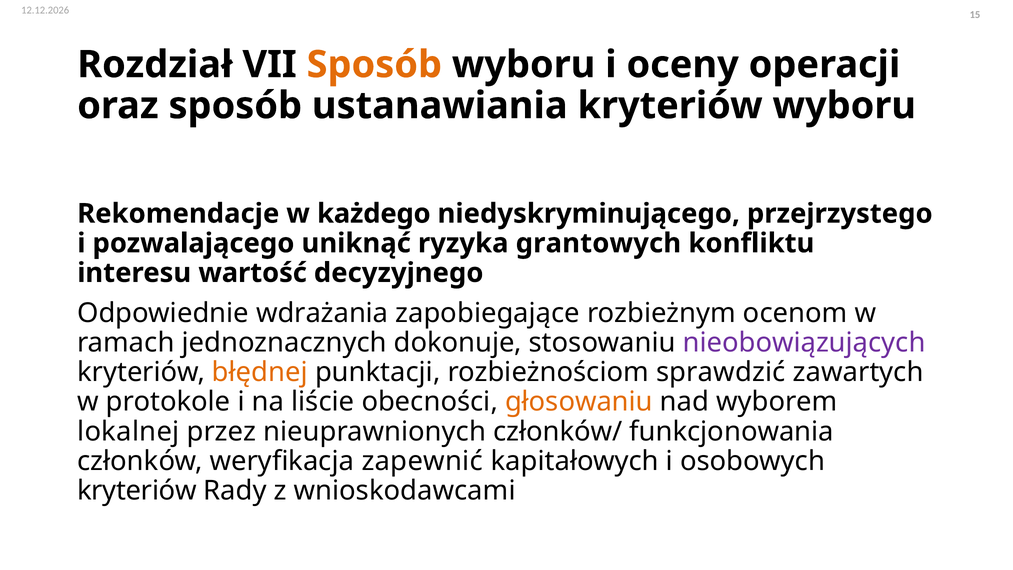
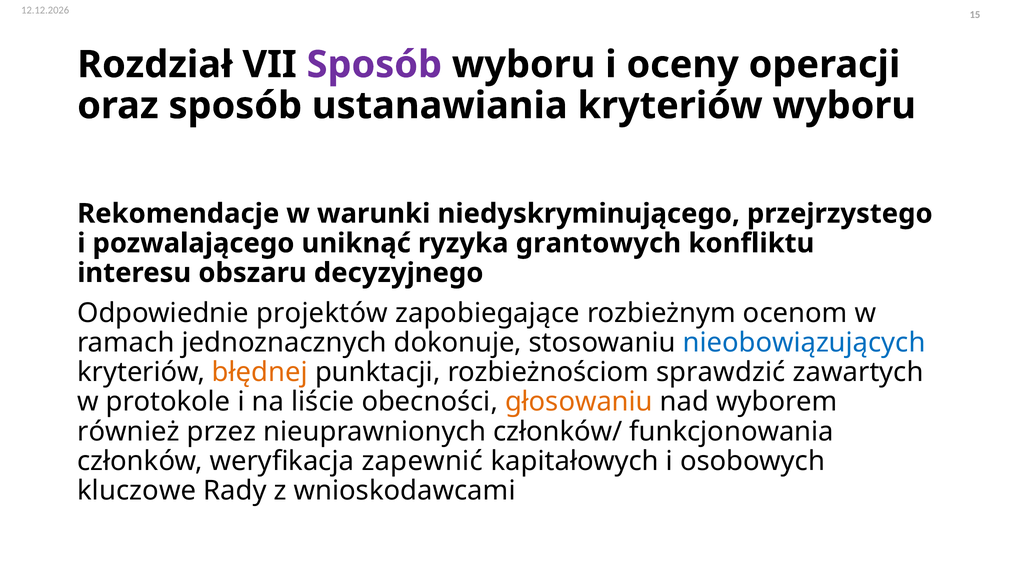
Sposób colour: orange -> purple (374, 65)
każdego: każdego -> warunki (374, 214)
wartość: wartość -> obszaru (253, 273)
wdrażania: wdrażania -> projektów (322, 313)
nieobowiązujących colour: purple -> blue (804, 343)
lokalnej: lokalnej -> również (128, 431)
kryteriów: kryteriów -> kluczowe (137, 491)
